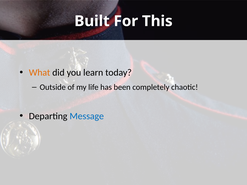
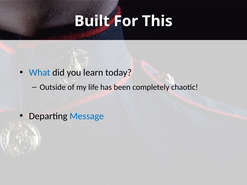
What colour: orange -> blue (40, 73)
